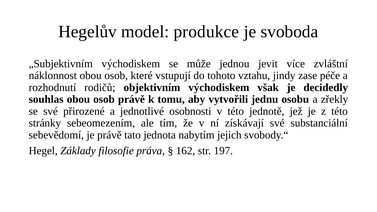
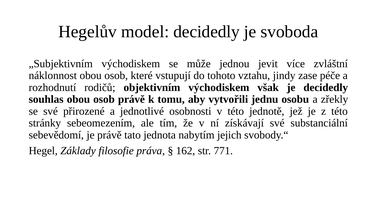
model produkce: produkce -> decidedly (207, 32)
197: 197 -> 771 (223, 151)
